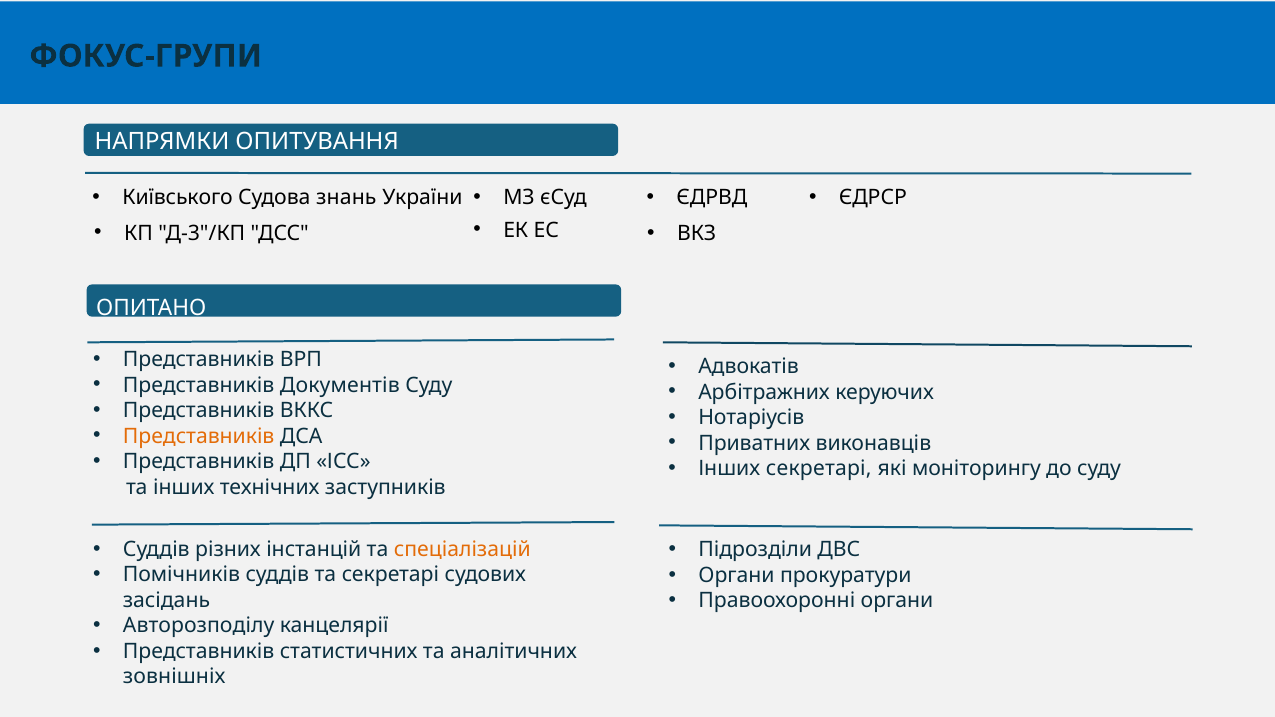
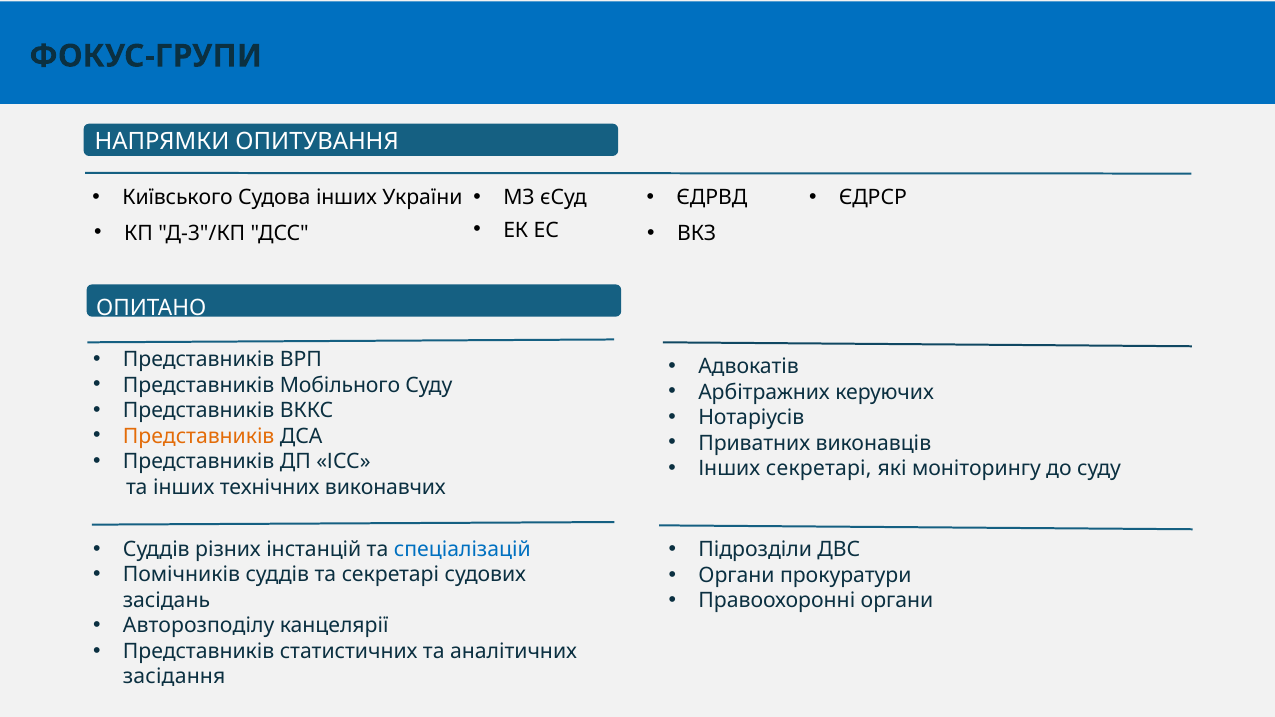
Судова знань: знань -> інших (346, 197)
Документів: Документів -> Мобільного (340, 385)
заступників: заступників -> виконавчих (385, 487)
спеціалізацій colour: orange -> blue (462, 550)
зовнішніх: зовнішніх -> засідання (174, 677)
